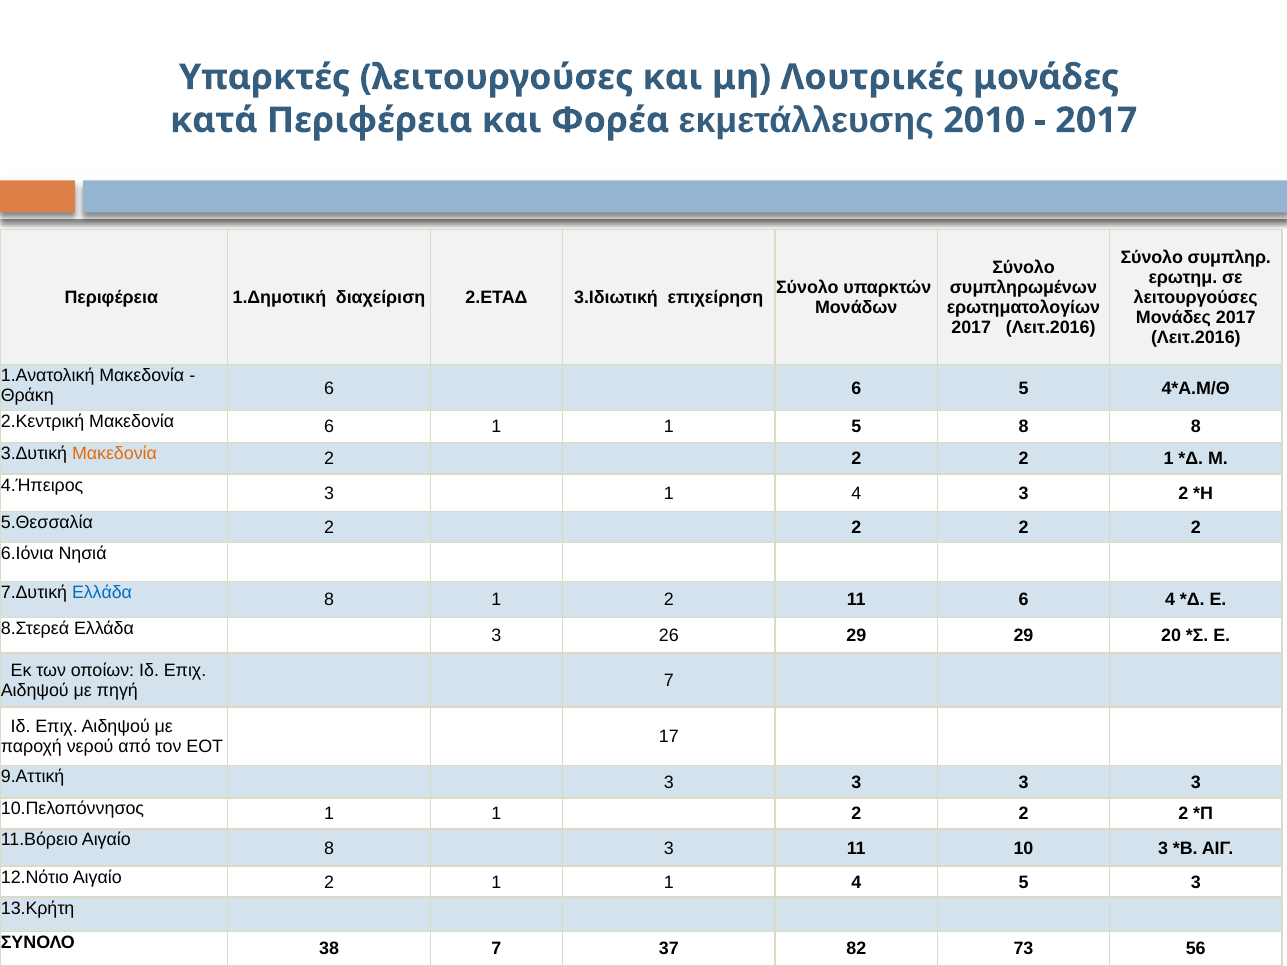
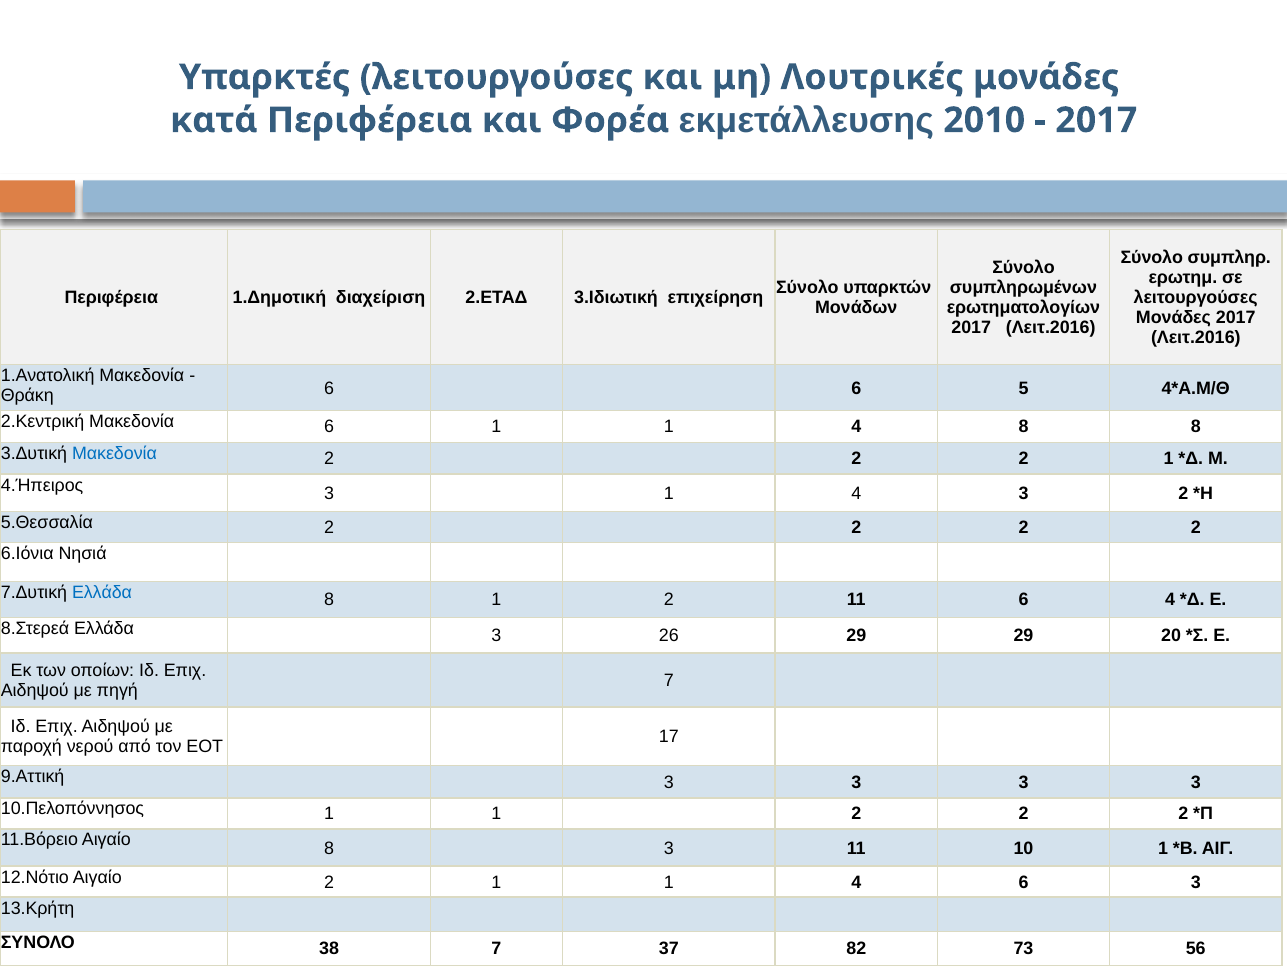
6 1 1 5: 5 -> 4 (856, 427)
Μακεδονία colour: orange -> blue (114, 453)
10 3: 3 -> 1 (1163, 848)
4 5: 5 -> 6 (1023, 882)
